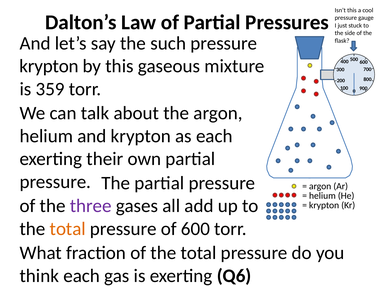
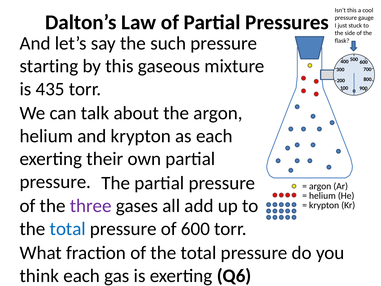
krypton: krypton -> starting (49, 66)
359: 359 -> 435 (50, 89)
total colour: orange -> blue (68, 229)
